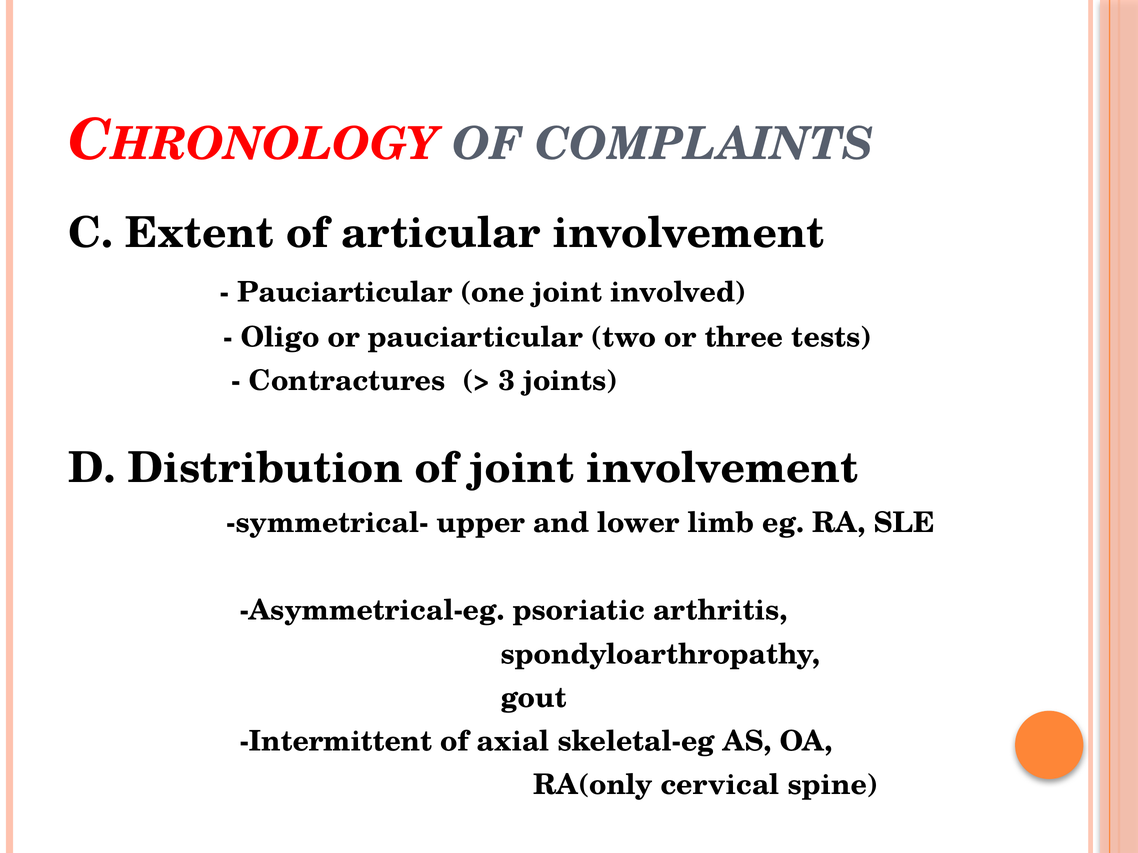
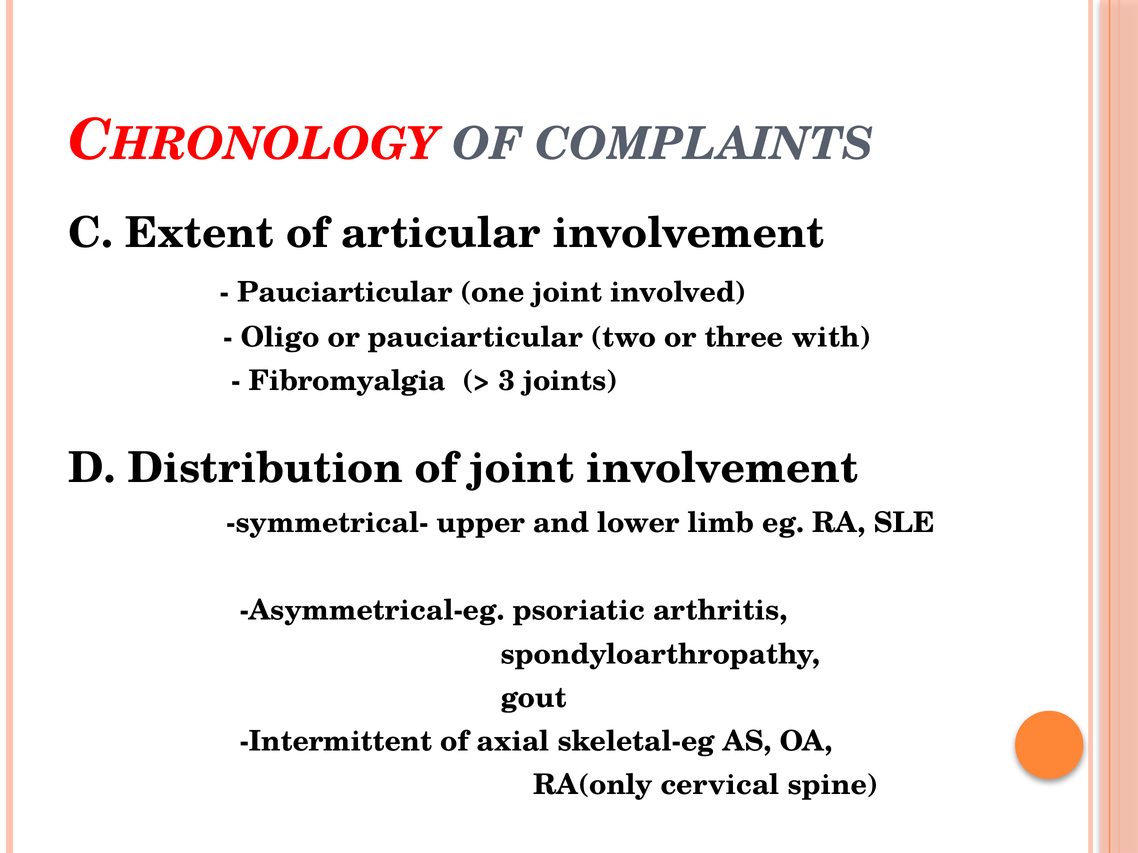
tests: tests -> with (832, 338)
Contractures: Contractures -> Fibromyalgia (347, 381)
